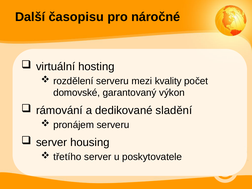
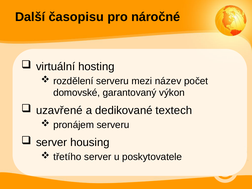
kvality: kvality -> název (168, 81)
rámování: rámování -> uzavřené (59, 110)
sladění: sladění -> textech (174, 110)
